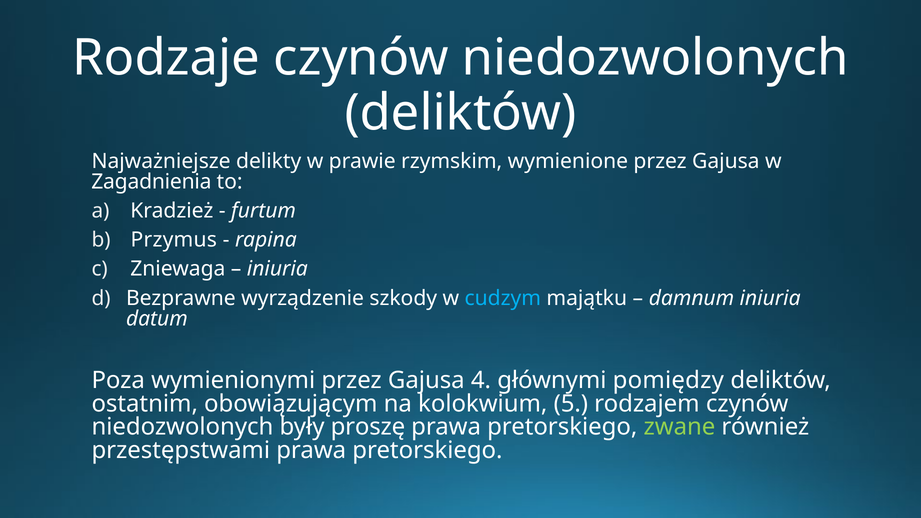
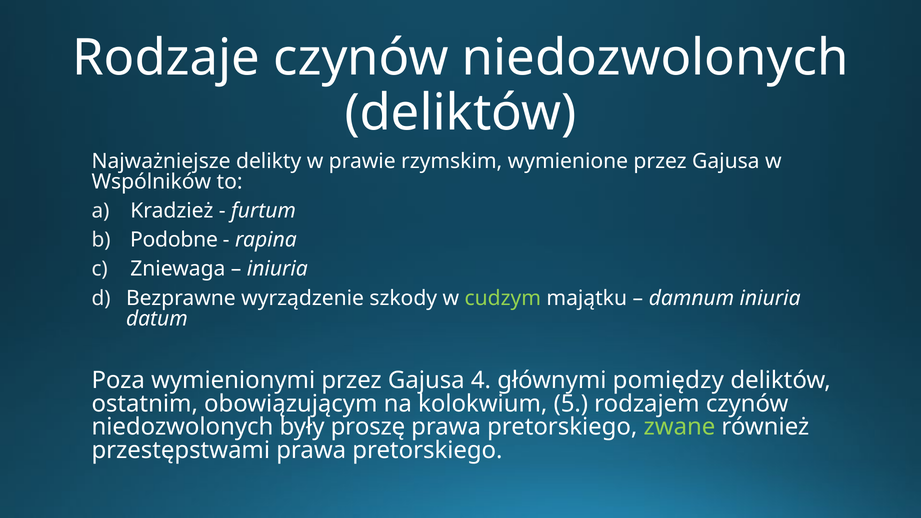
Zagadnienia: Zagadnienia -> Wspólników (151, 182)
Przymus: Przymus -> Podobne (174, 240)
cudzym colour: light blue -> light green (503, 298)
